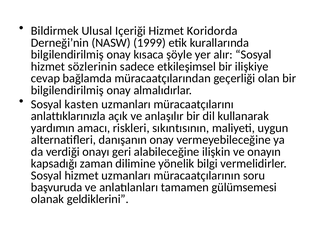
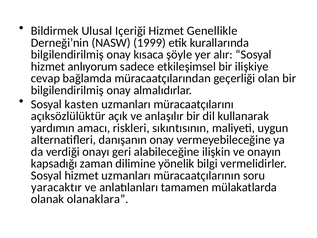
Koridorda: Koridorda -> Genellikle (212, 31)
sözlerinin: sözlerinin -> anlıyorum (93, 66)
anlattıklarınızla: anlattıklarınızla -> açıksözlülüktür (68, 116)
başvuruda: başvuruda -> yaracaktır (56, 187)
gülümsemesi: gülümsemesi -> mülakatlarda (244, 187)
geldiklerini: geldiklerini -> olanaklara (98, 199)
